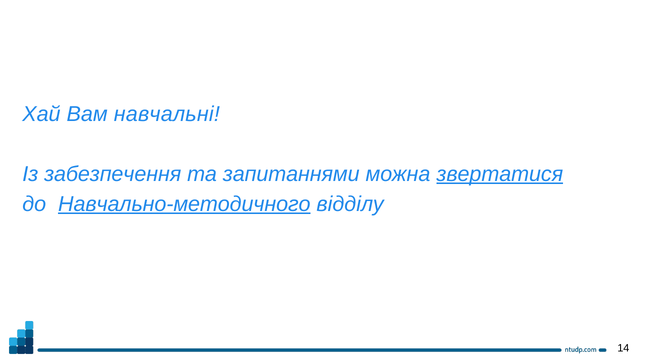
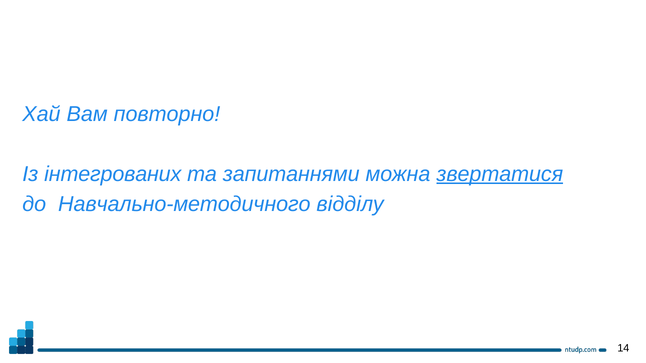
навчальні: навчальні -> повторно (167, 114)
забезпечення: забезпечення -> інтегрованих (113, 174)
Навчально-методичного underline: present -> none (184, 204)
